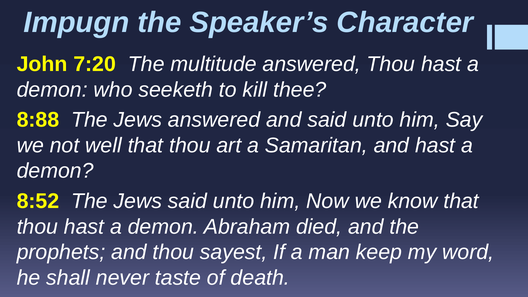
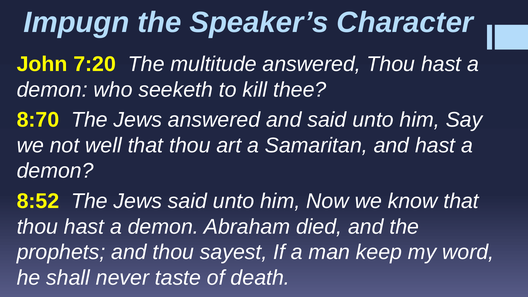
8:88: 8:88 -> 8:70 (38, 120)
